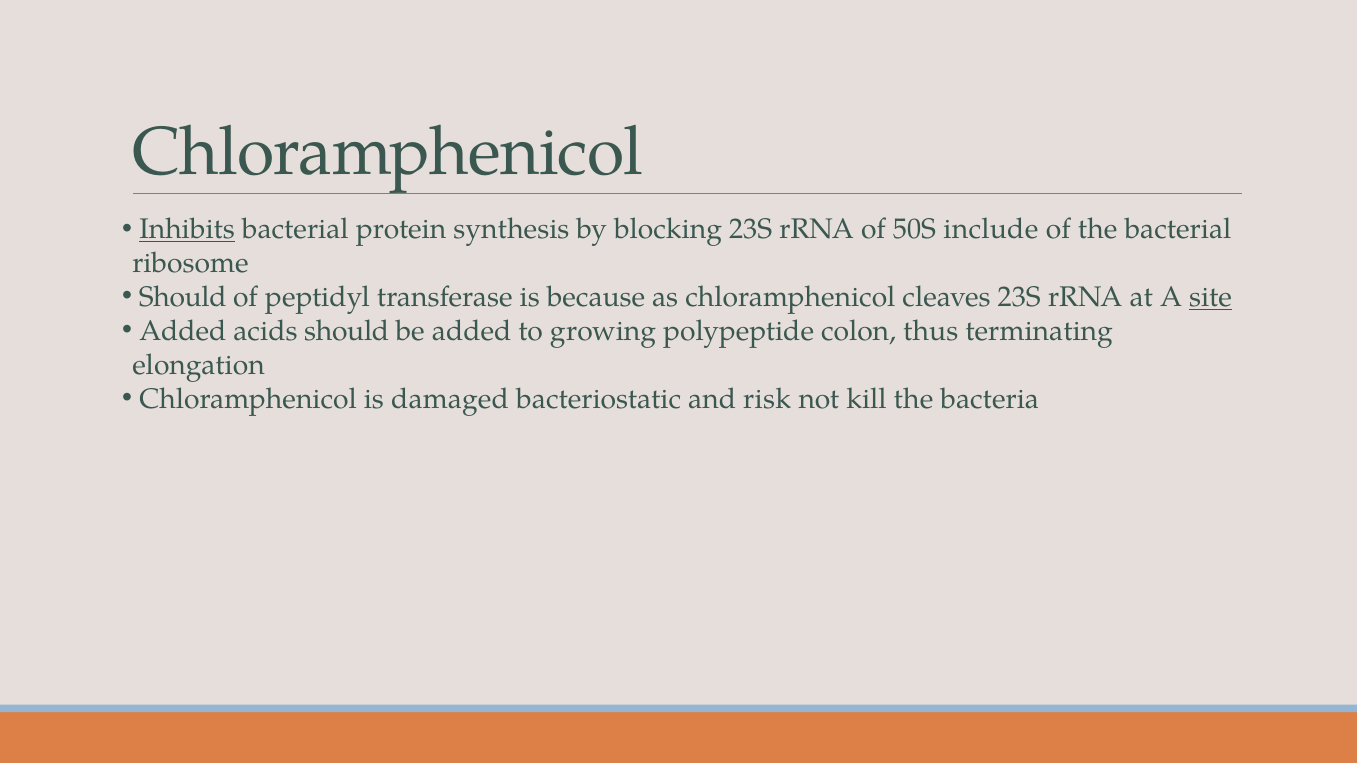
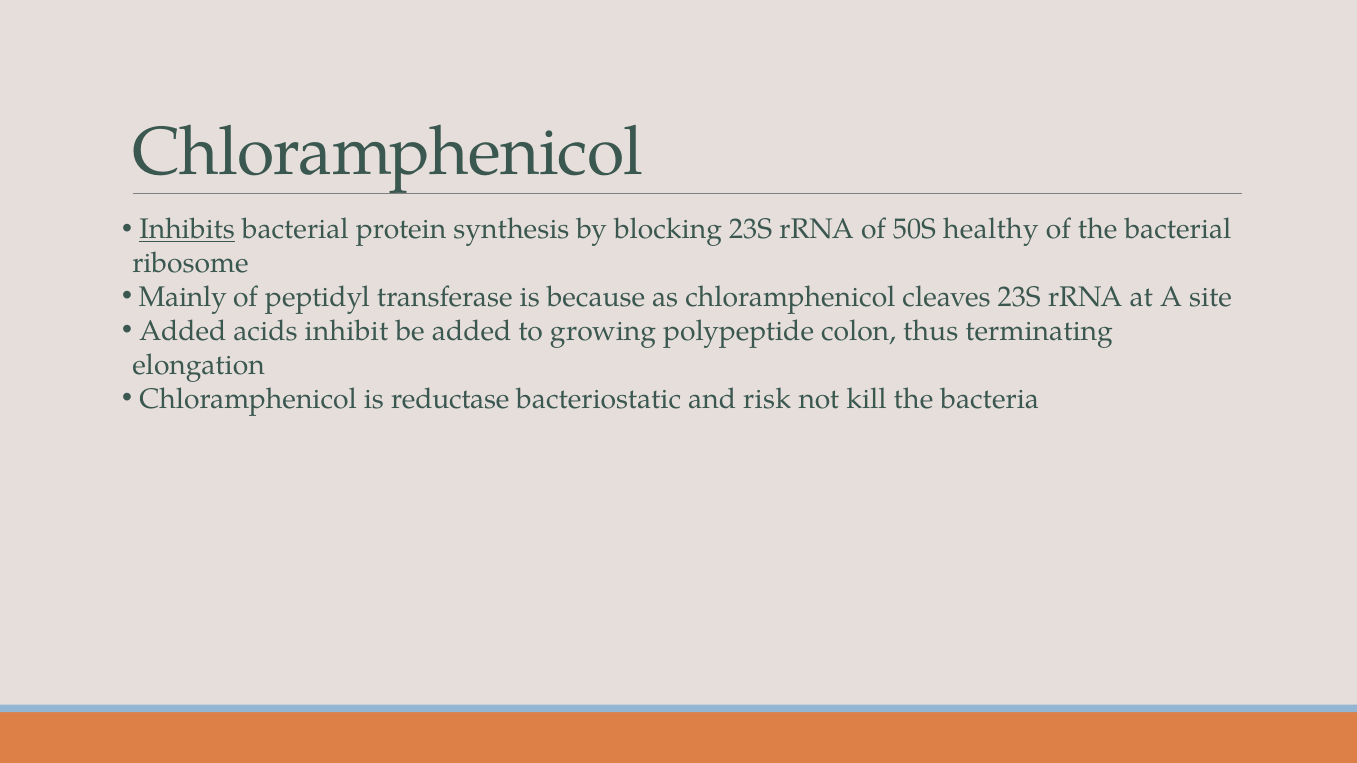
include: include -> healthy (991, 229)
Should: Should -> Mainly (183, 297)
site underline: present -> none (1210, 297)
acids should: should -> inhibit (346, 331)
damaged: damaged -> reductase (450, 399)
